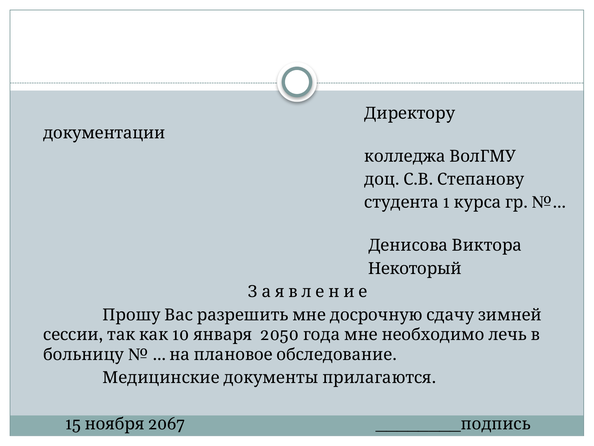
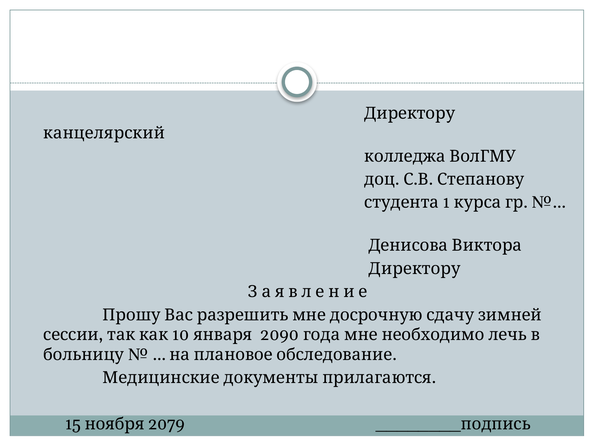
документации: документации -> канцелярский (104, 133)
Некоторый: Некоторый -> Директору (415, 268)
2050: 2050 -> 2090 (280, 334)
2067: 2067 -> 2079 (166, 423)
